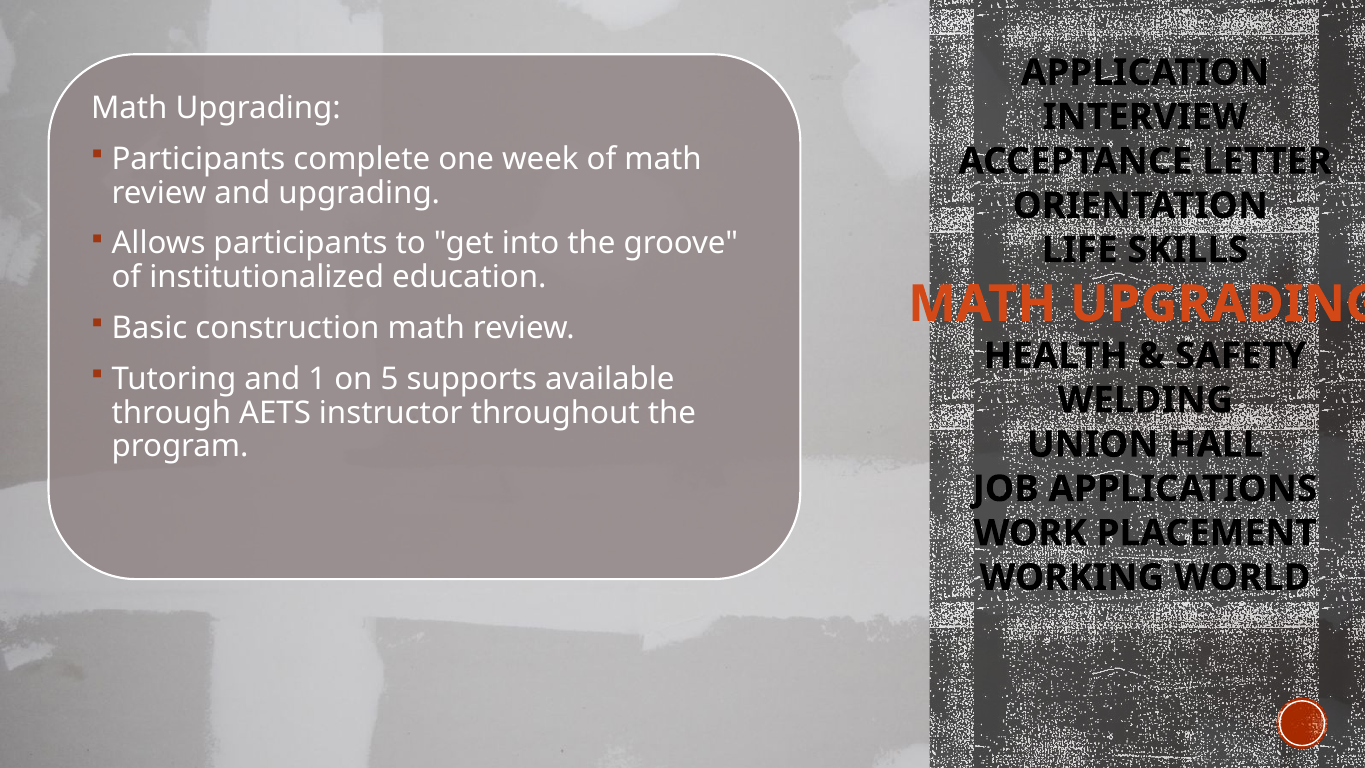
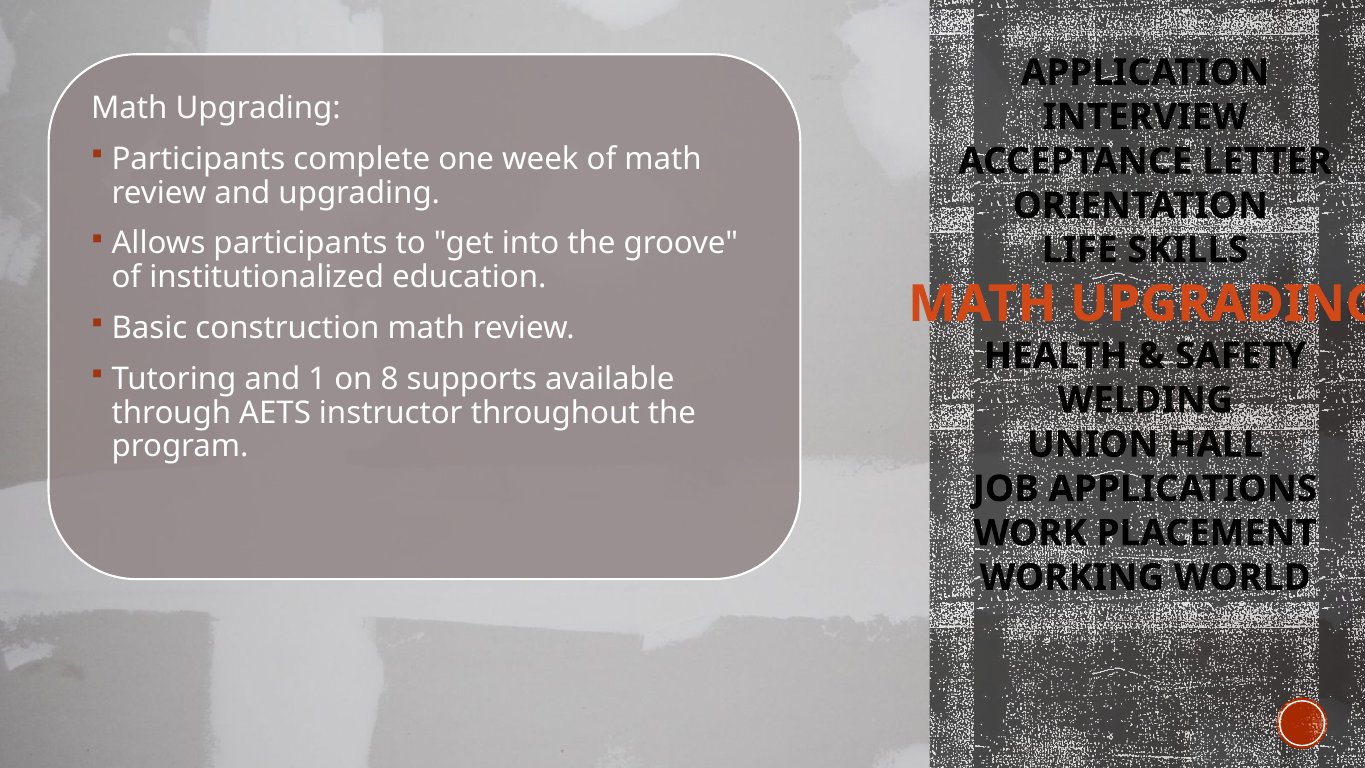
5: 5 -> 8 (390, 379)
